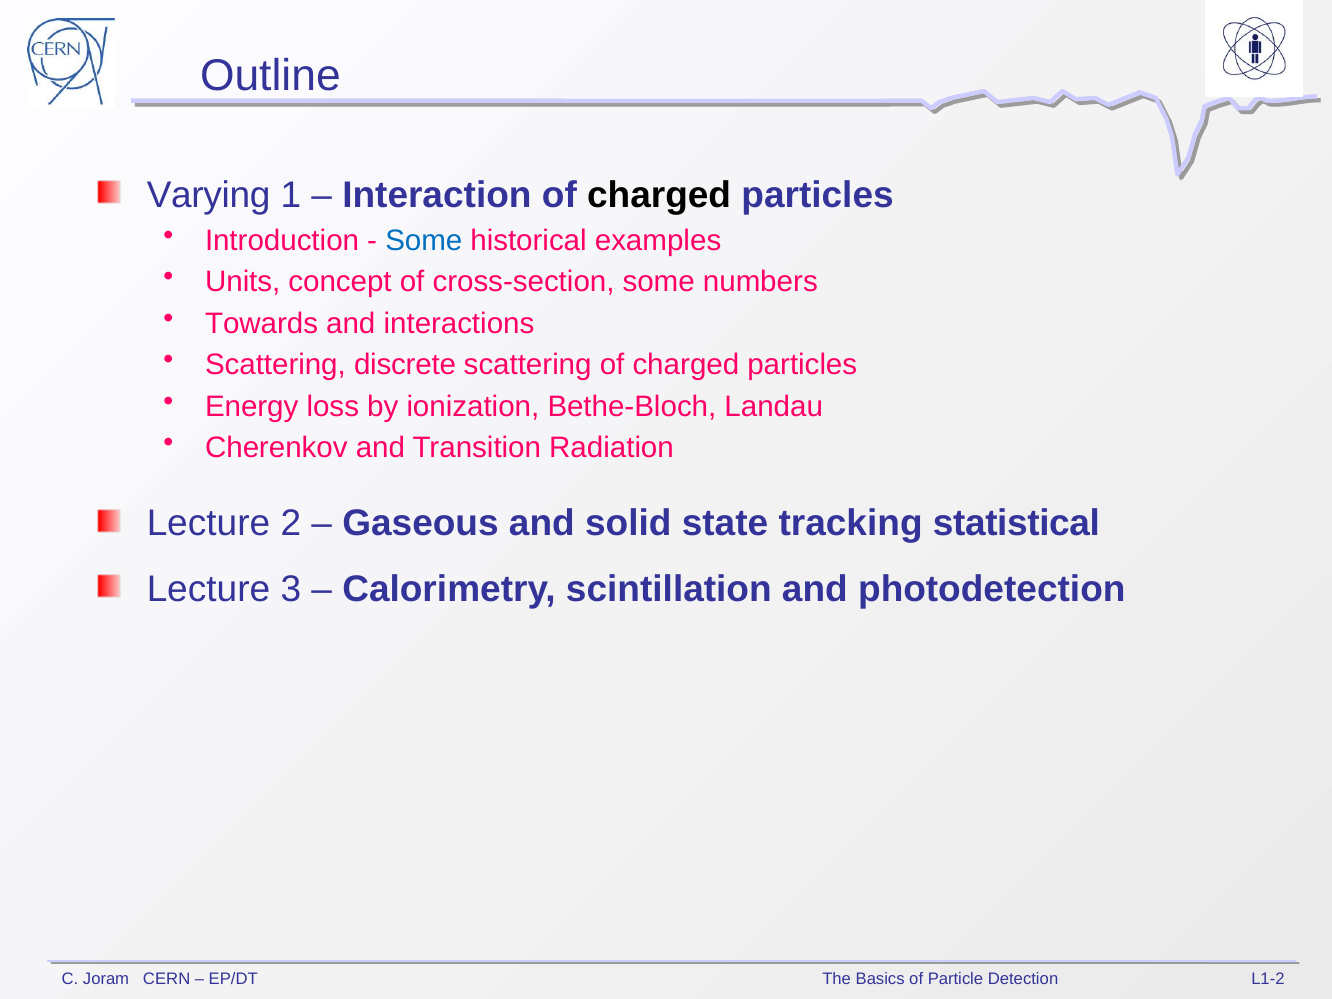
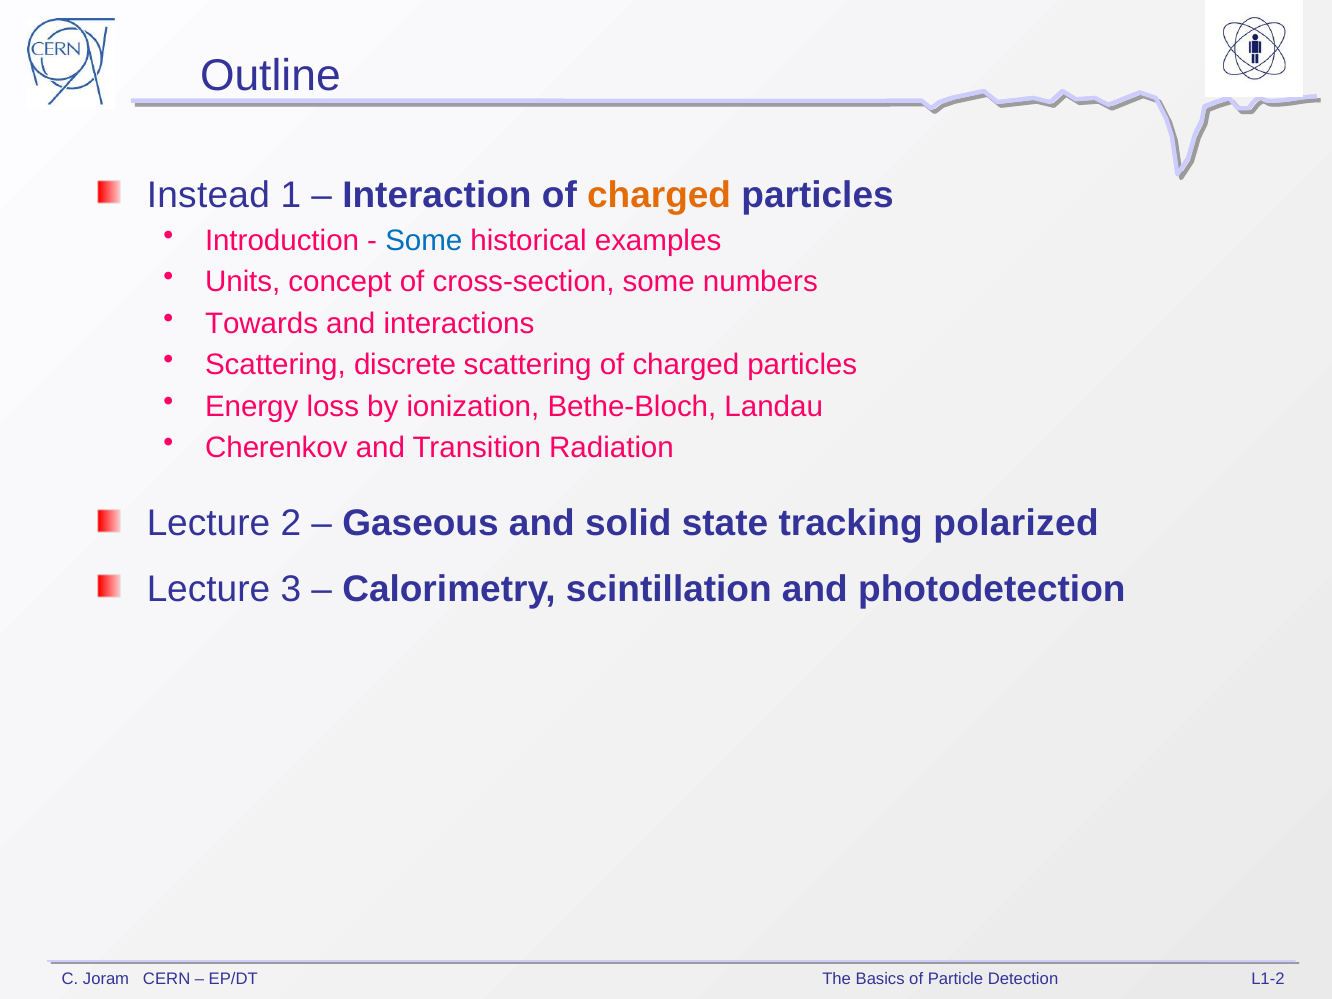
Varying: Varying -> Instead (208, 195)
charged colour: black -> orange (659, 195)
statistical: statistical -> polarized (1016, 524)
